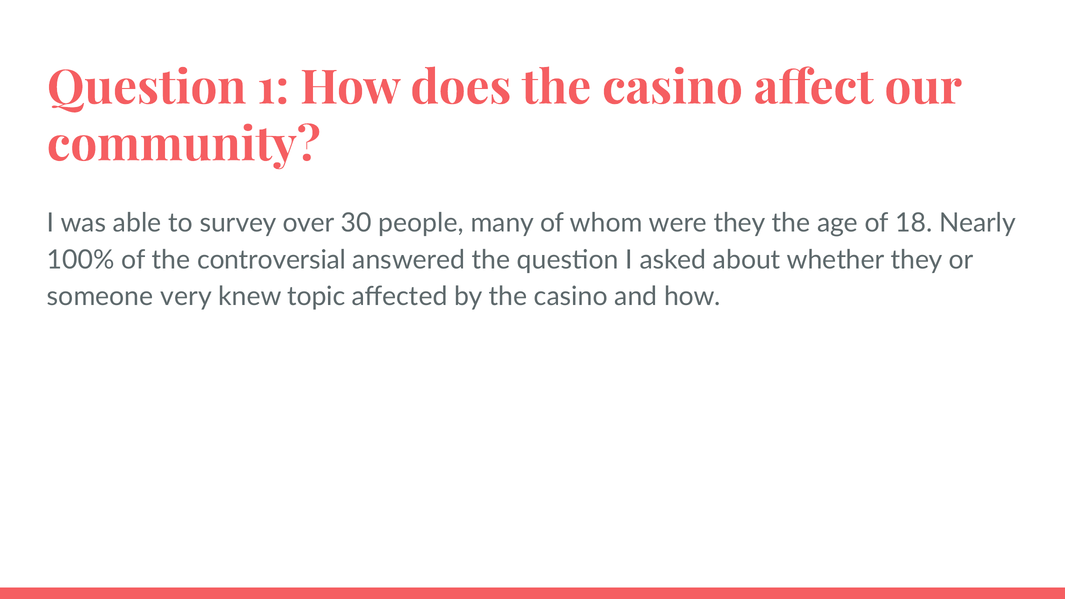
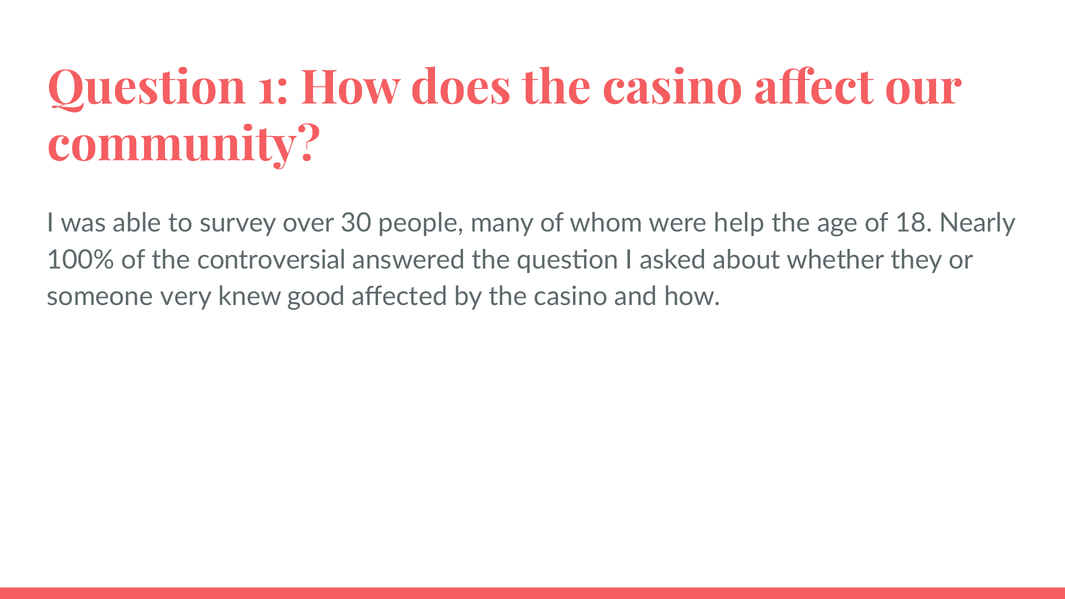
were they: they -> help (739, 223)
topic: topic -> good (316, 297)
